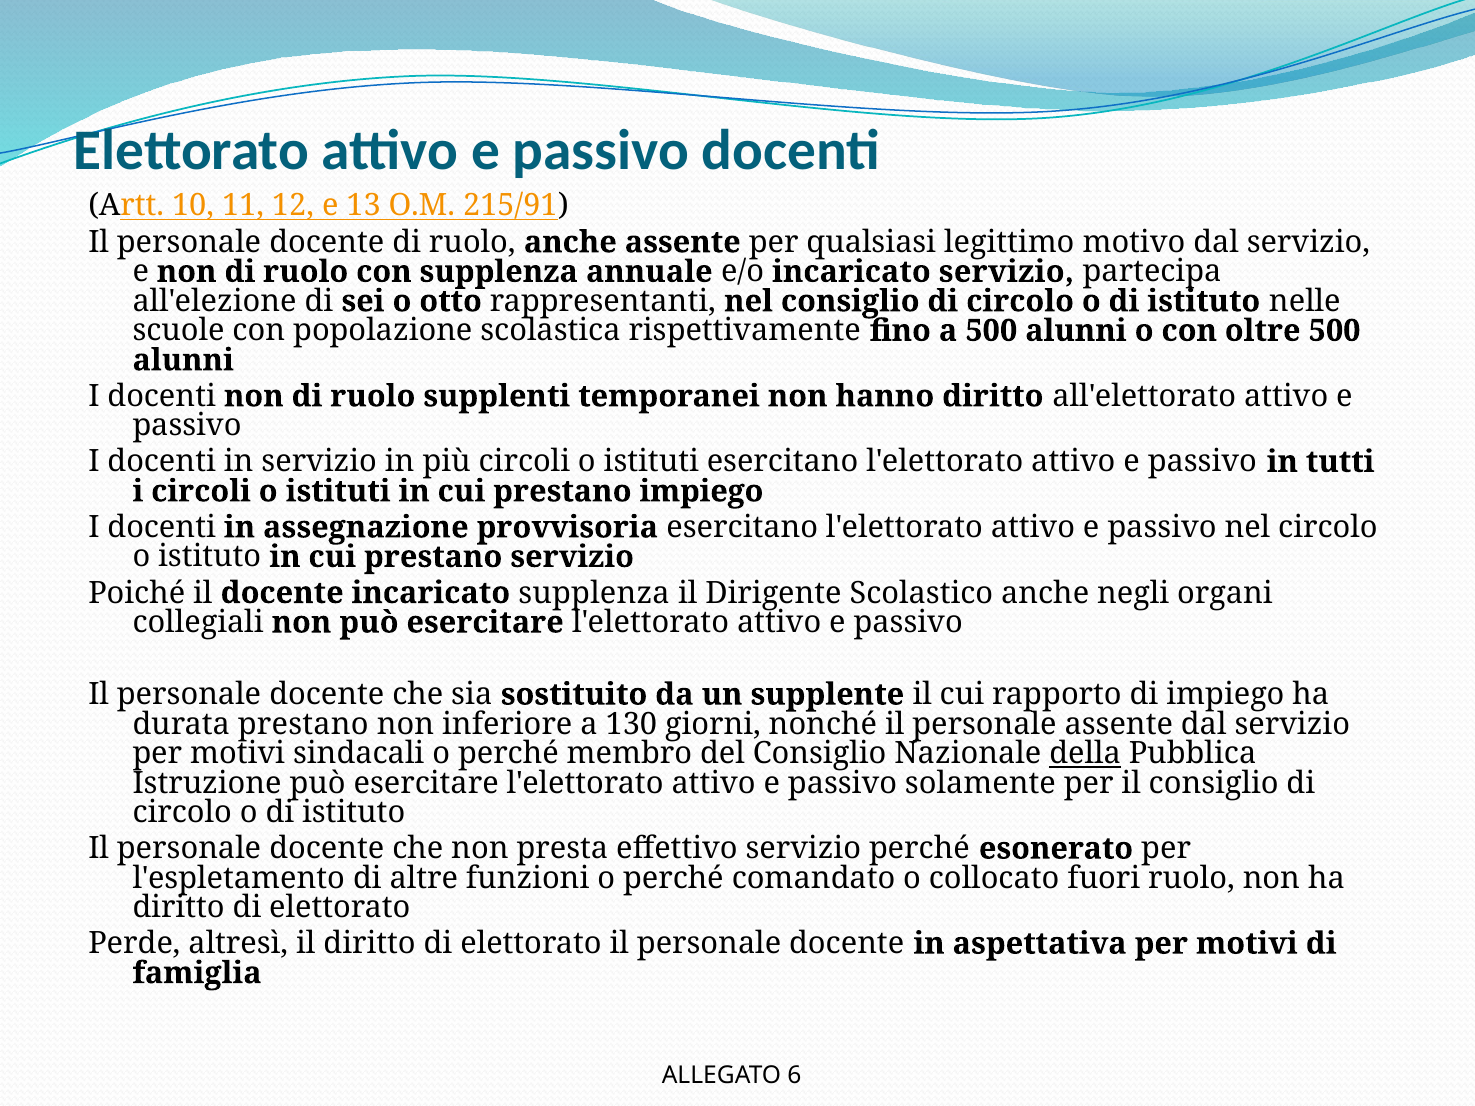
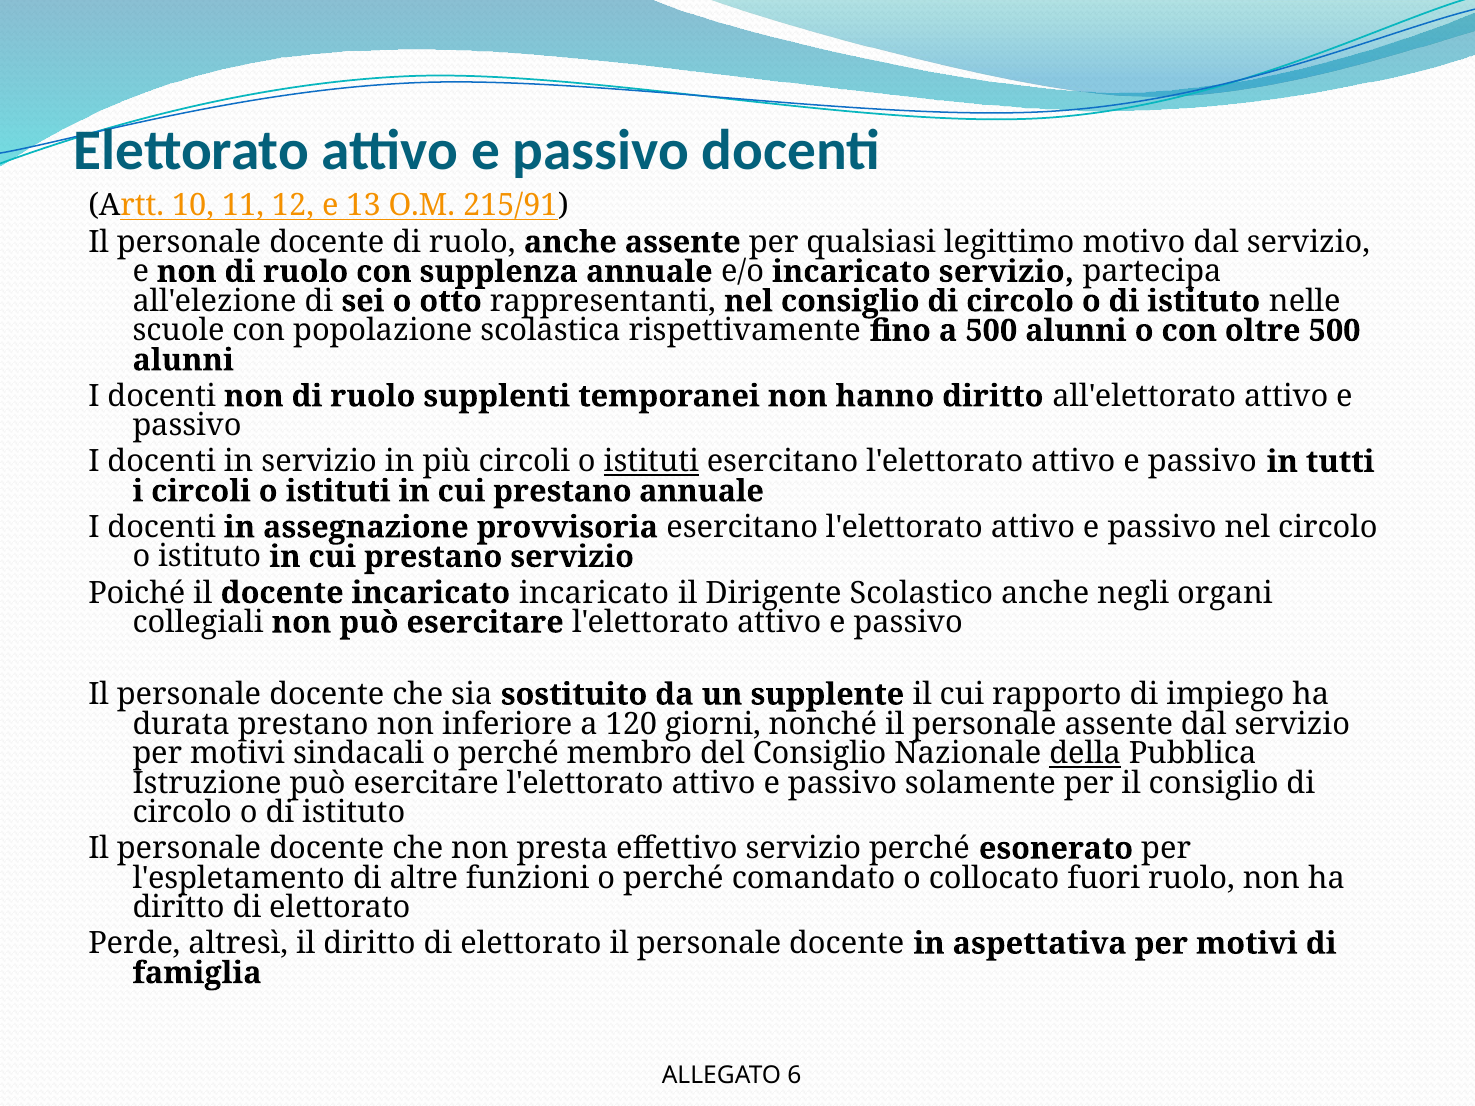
istituti underline: none -> present (651, 462)
prestano impiego: impiego -> annuale (701, 491)
incaricato supplenza: supplenza -> incaricato (594, 593)
130: 130 -> 120 (631, 724)
